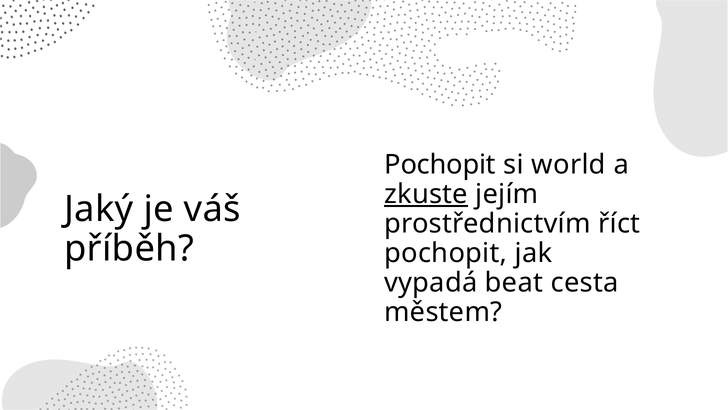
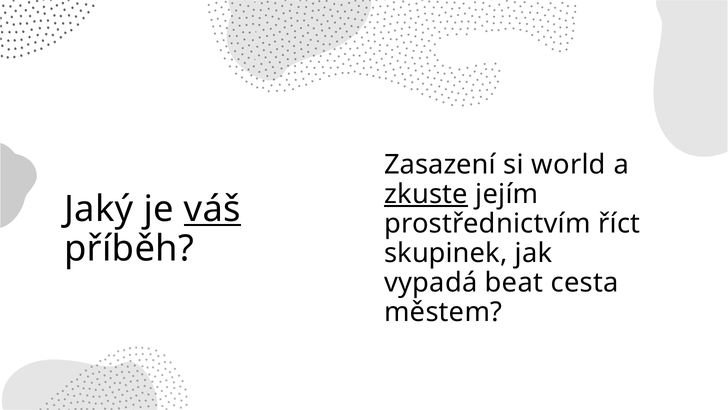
Pochopit: Pochopit -> Zasazení (440, 165)
váš underline: none -> present (212, 209)
pochopit: pochopit -> skupinek (446, 253)
